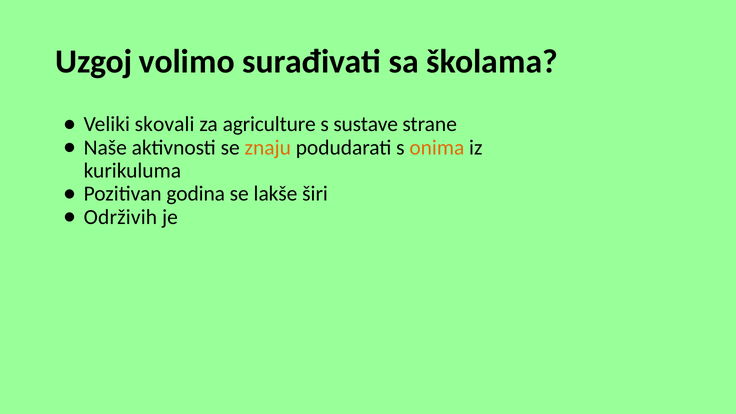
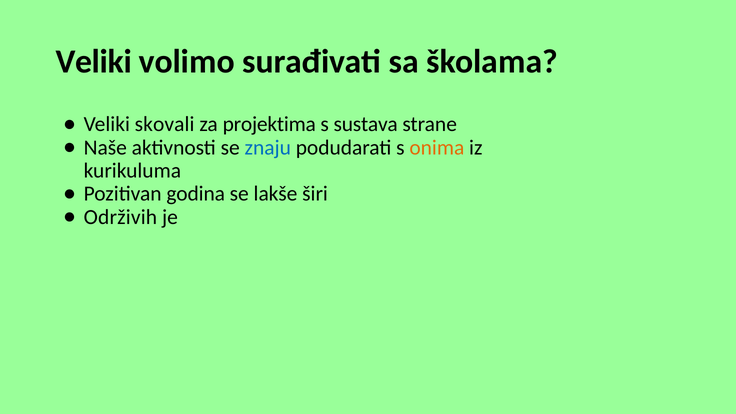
Uzgoj: Uzgoj -> Veliki (94, 62)
agriculture: agriculture -> projektima (269, 124)
sustave: sustave -> sustava (366, 124)
znaju colour: orange -> blue (268, 148)
